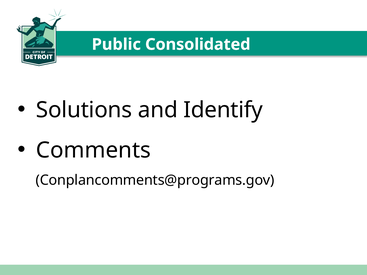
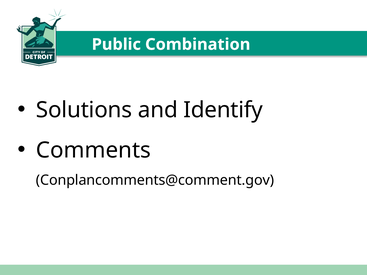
Consolidated: Consolidated -> Combination (198, 44)
Conplancomments@programs.gov: Conplancomments@programs.gov -> Conplancomments@comment.gov (155, 180)
